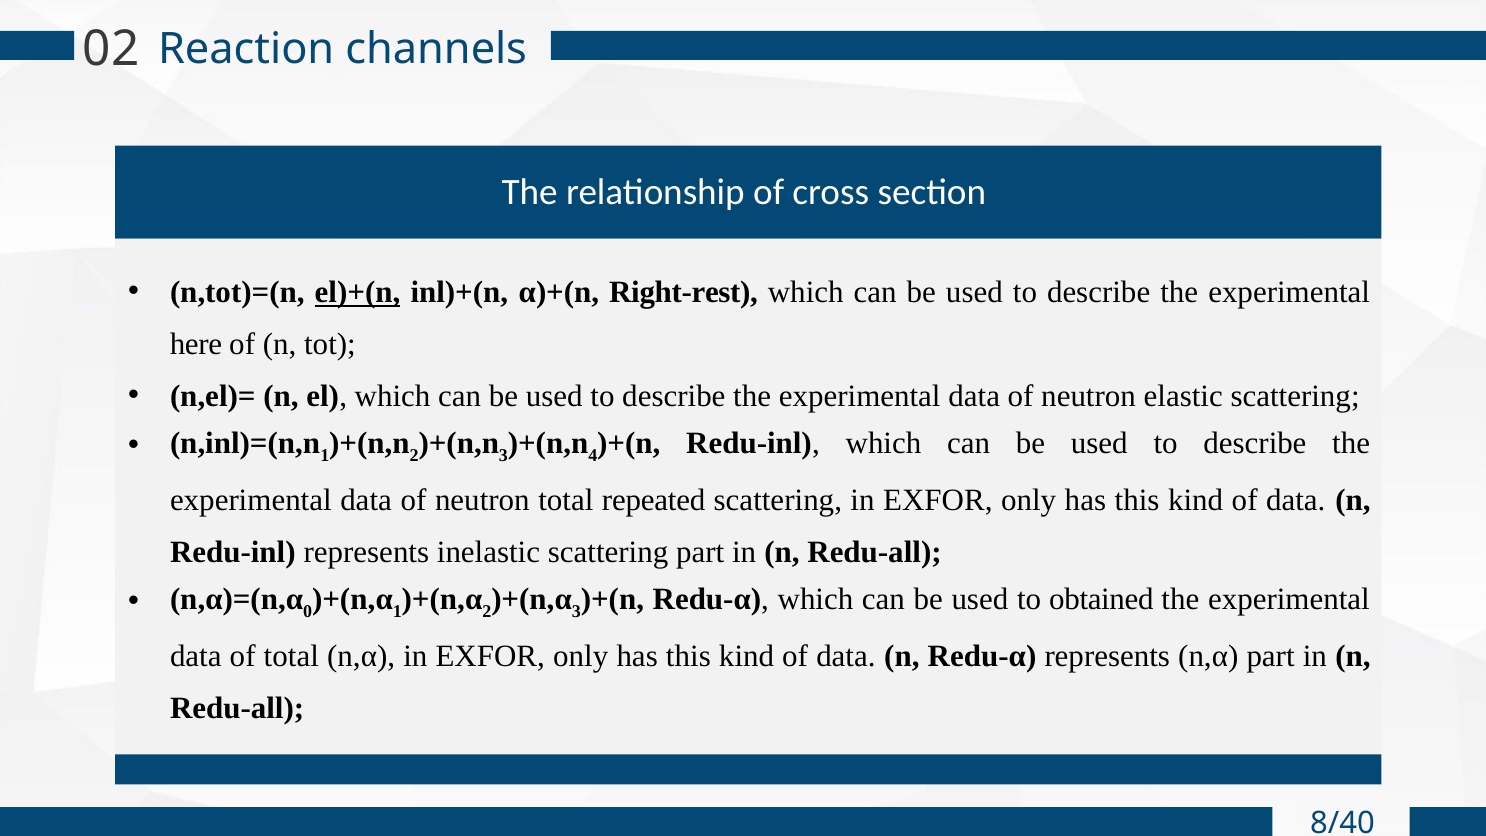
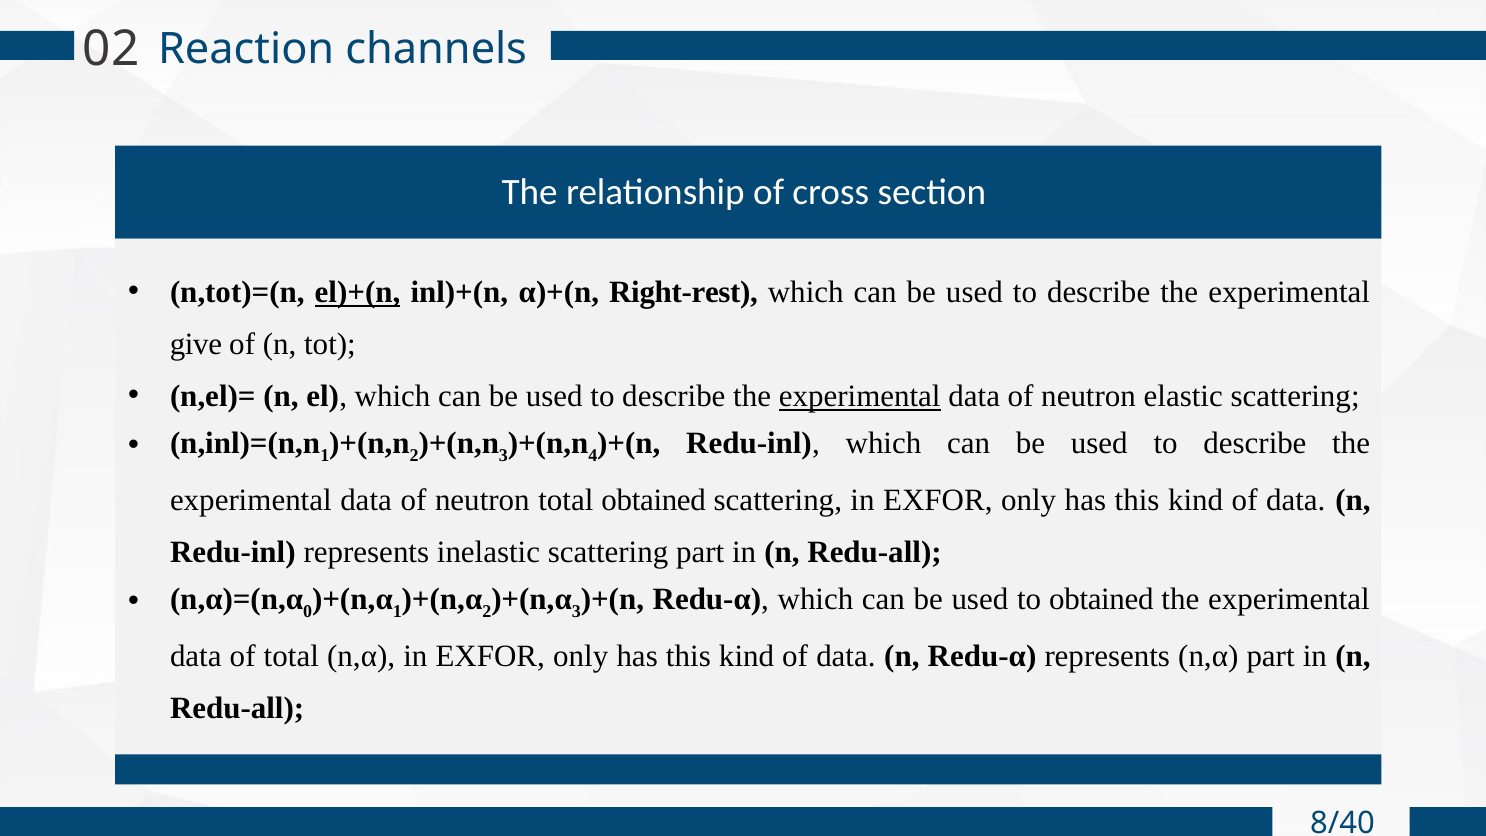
here: here -> give (196, 344)
experimental underline: none -> present (860, 396)
total repeated: repeated -> obtained (654, 500)
